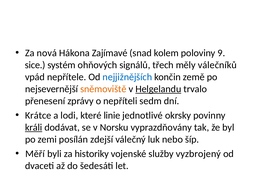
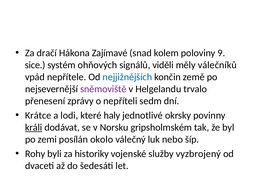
nová: nová -> dračí (47, 53)
třech: třech -> viděli (163, 65)
sněmoviště colour: orange -> purple (103, 89)
Helgelandu underline: present -> none (158, 89)
linie: linie -> haly (112, 115)
vyprazdňovány: vyprazdňovány -> gripsholmském (161, 127)
zdejší: zdejší -> okolo (102, 139)
Měří: Měří -> Rohy (35, 154)
